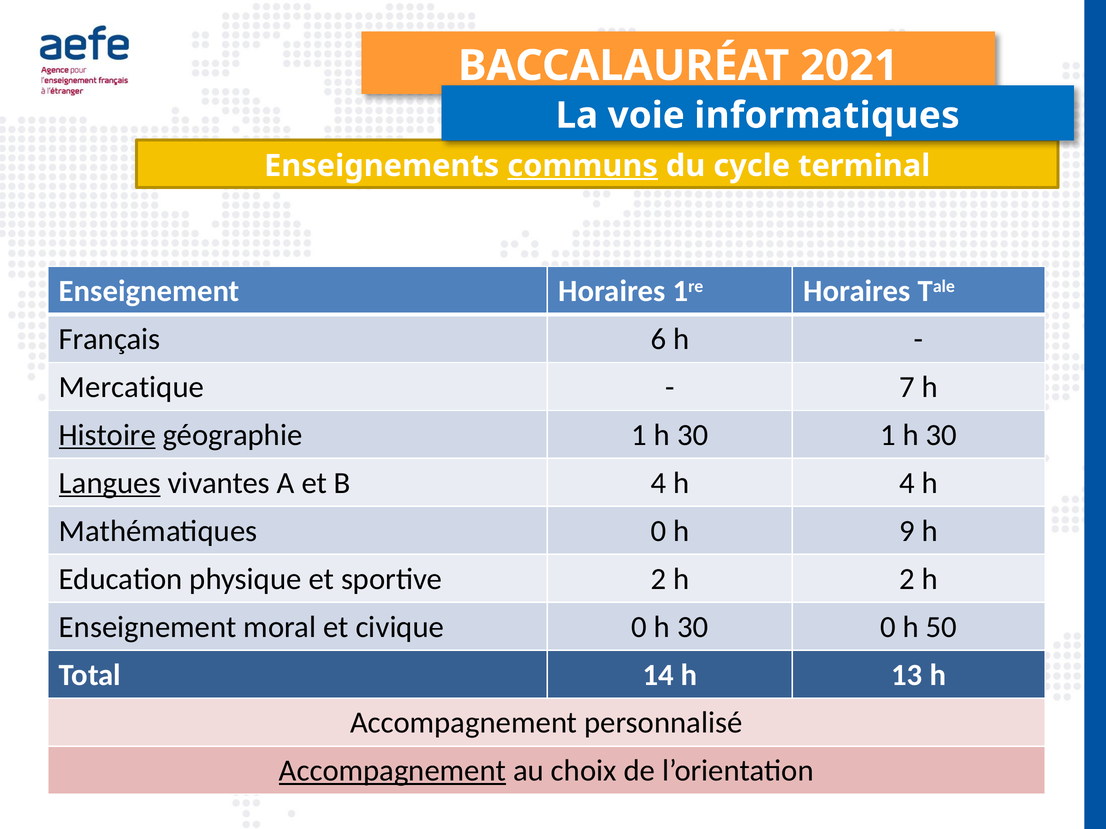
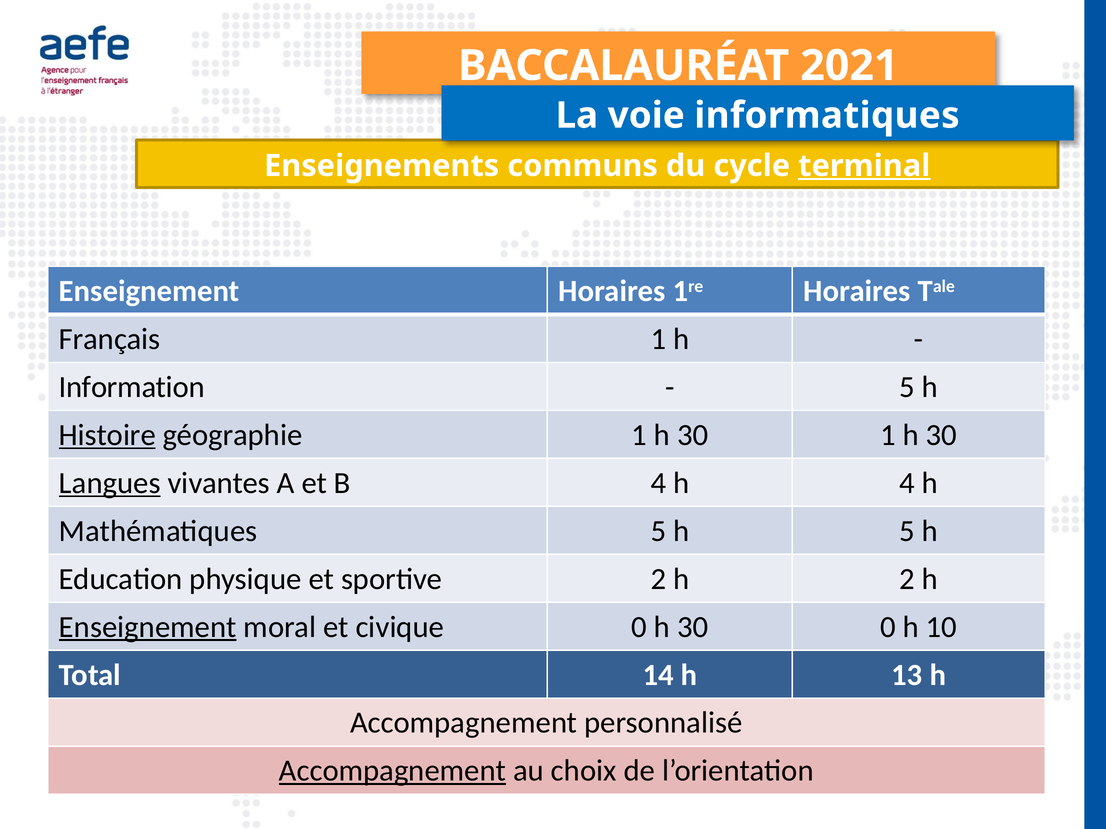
communs underline: present -> none (583, 166)
terminal underline: none -> present (864, 166)
Français 6: 6 -> 1 (658, 339)
Mercatique: Mercatique -> Information (132, 387)
7: 7 -> 5 (907, 387)
Mathématiques 0: 0 -> 5 (658, 531)
h 9: 9 -> 5 (907, 531)
Enseignement underline: none -> present (148, 627)
50: 50 -> 10 (941, 627)
